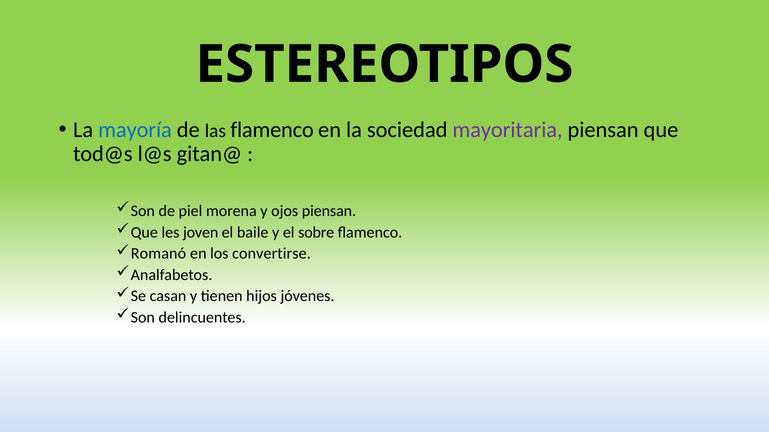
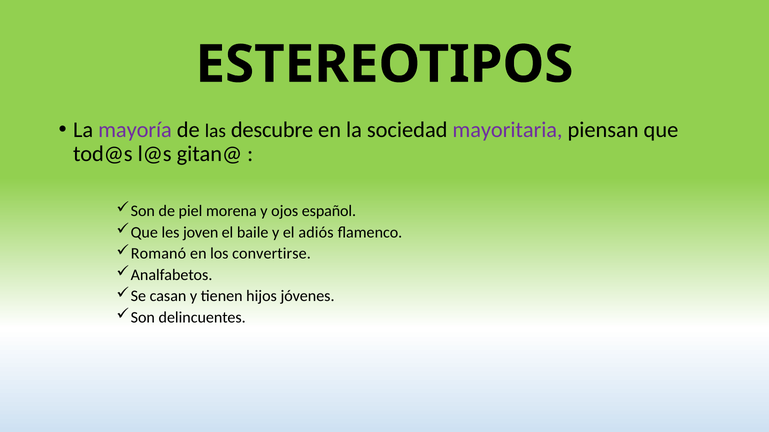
mayoría colour: blue -> purple (135, 130)
las flamenco: flamenco -> descubre (272, 130)
ojos piensan: piensan -> español (329, 211)
sobre: sobre -> adiós (316, 233)
